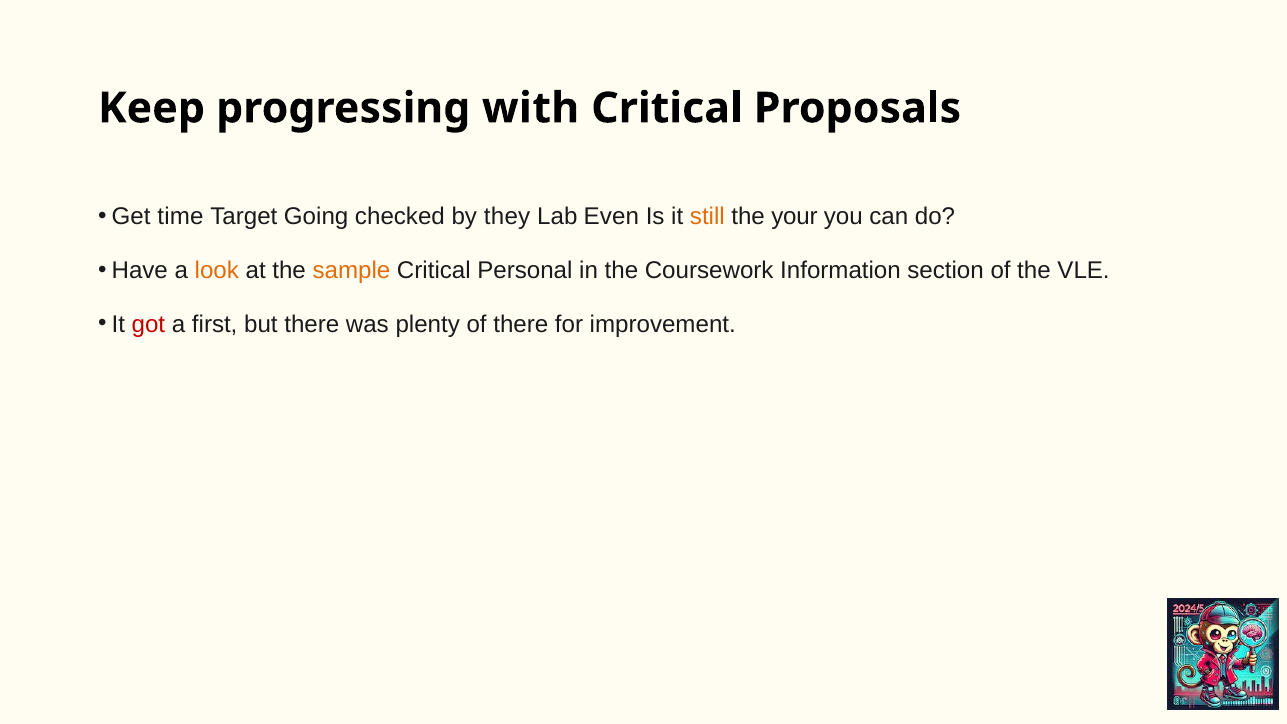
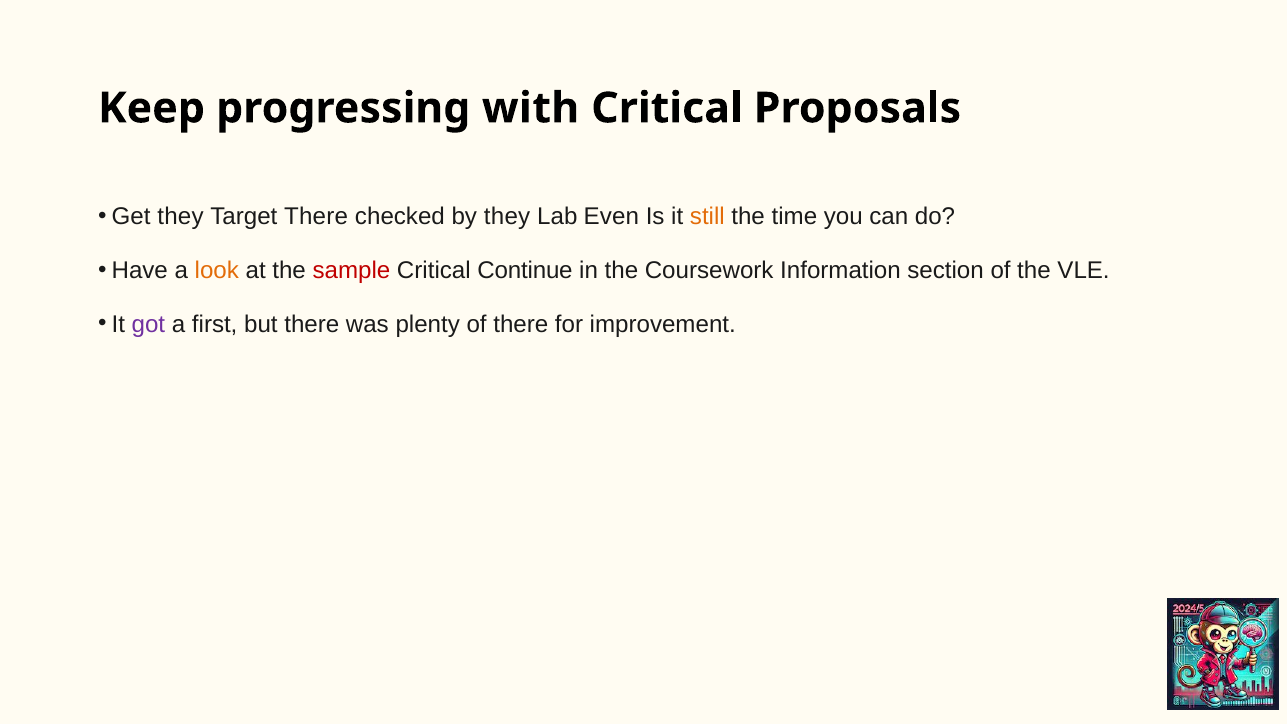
Get time: time -> they (181, 217)
Target Going: Going -> There (316, 217)
your: your -> time (794, 217)
sample colour: orange -> red (351, 271)
Personal: Personal -> Continue (525, 271)
got colour: red -> purple (148, 324)
